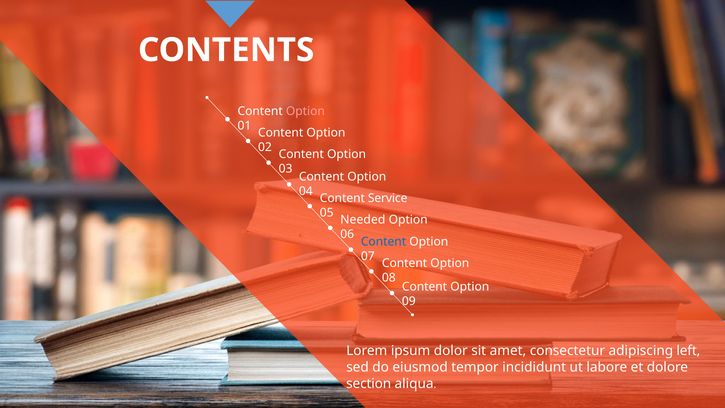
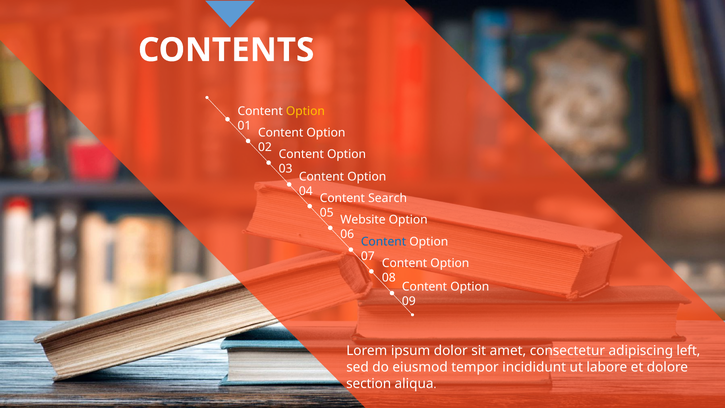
Option colour: pink -> yellow (305, 111)
Service: Service -> Search (388, 198)
Needed: Needed -> Website (363, 220)
